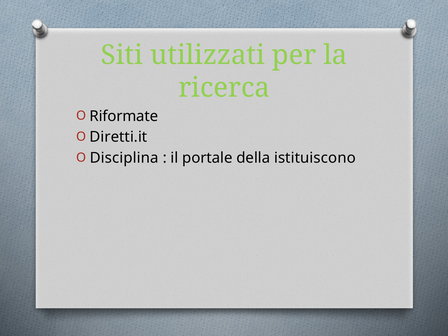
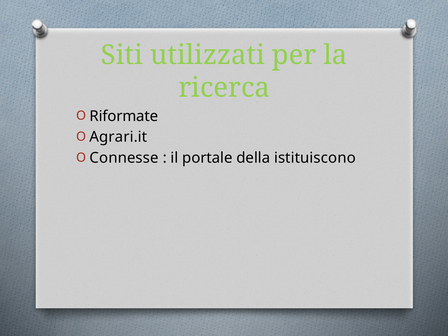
Diretti.it: Diretti.it -> Agrari.it (118, 137)
Disciplina: Disciplina -> Connesse (124, 158)
